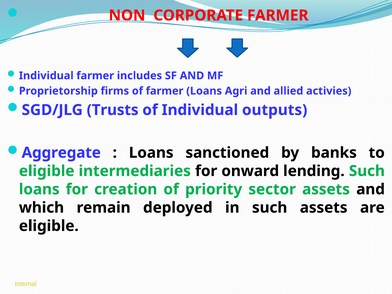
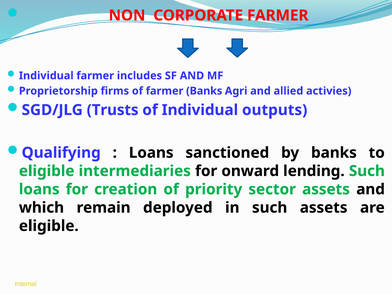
farmer Loans: Loans -> Banks (204, 91)
Aggregate: Aggregate -> Qualifying (61, 153)
